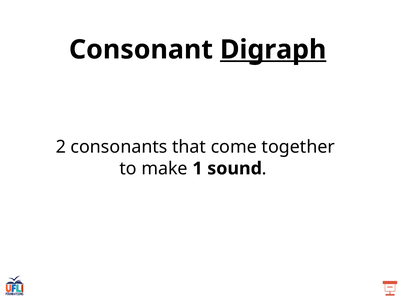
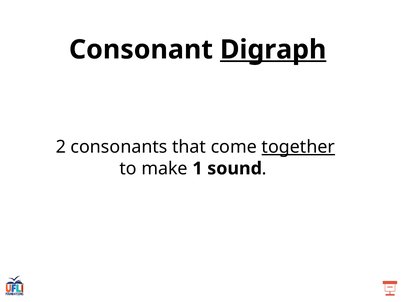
together underline: none -> present (298, 147)
